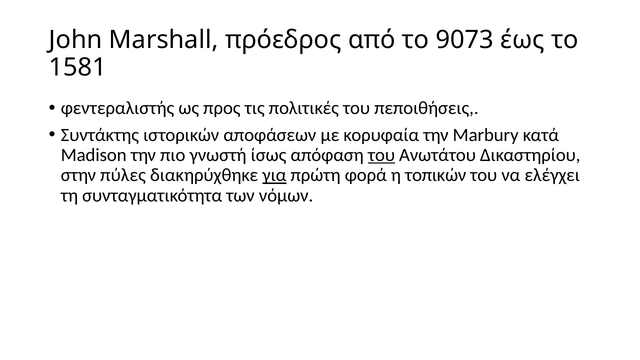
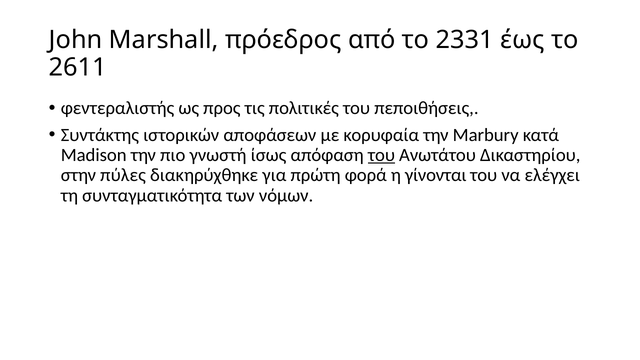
9073: 9073 -> 2331 (465, 40)
1581: 1581 -> 2611 (78, 67)
για underline: present -> none (274, 175)
τοπικών: τοπικών -> γίνονται (436, 175)
